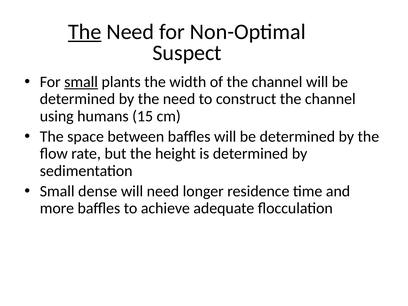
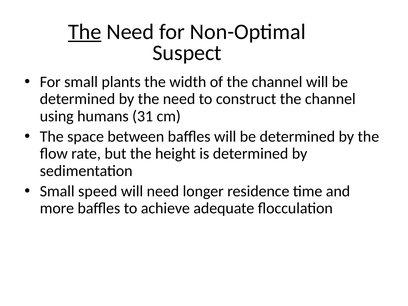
small underline: present -> none (81, 82)
15: 15 -> 31 (143, 116)
dense: dense -> speed (98, 191)
